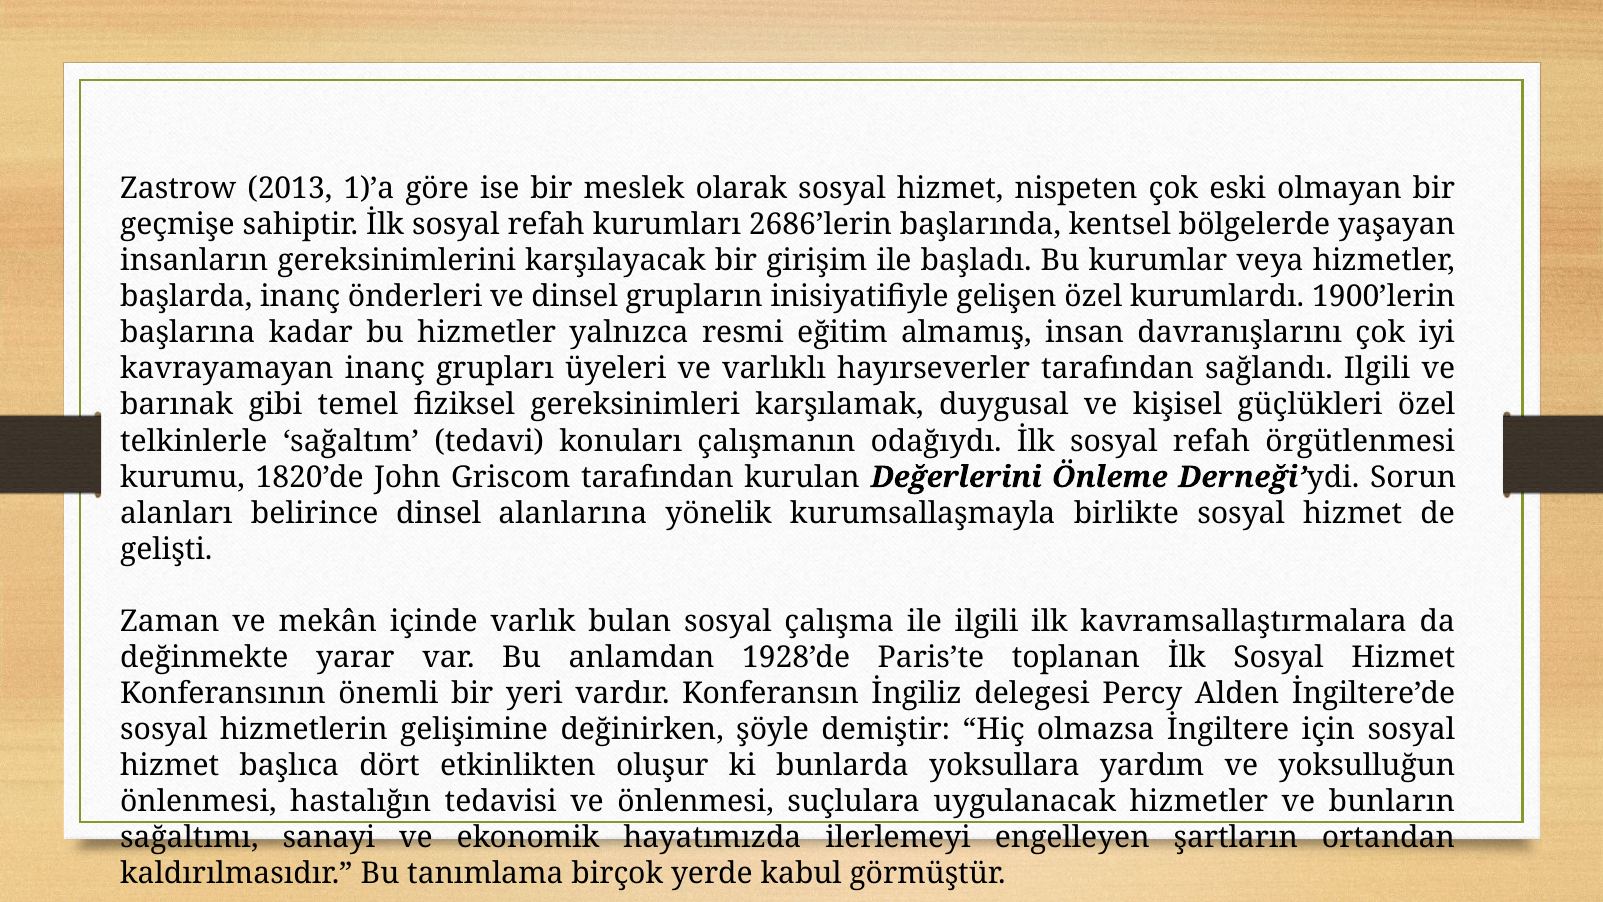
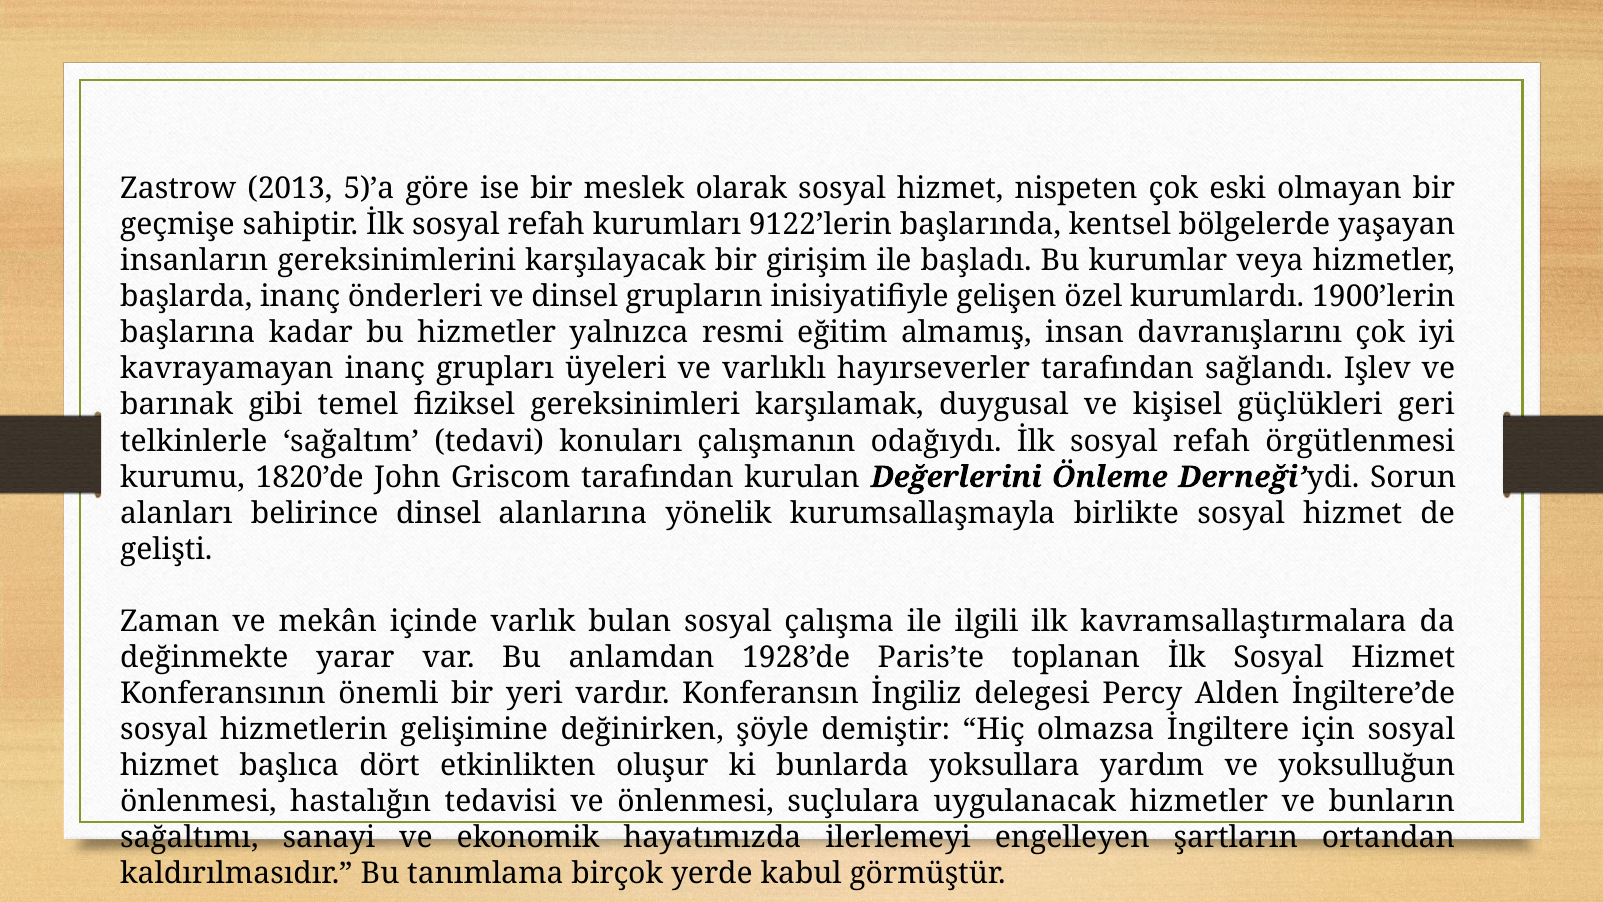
1)’a: 1)’a -> 5)’a (369, 188)
2686’lerin: 2686’lerin -> 9122’lerin (820, 225)
sağlandı Ilgili: Ilgili -> Işlev (1377, 369)
güçlükleri özel: özel -> geri (1426, 405)
